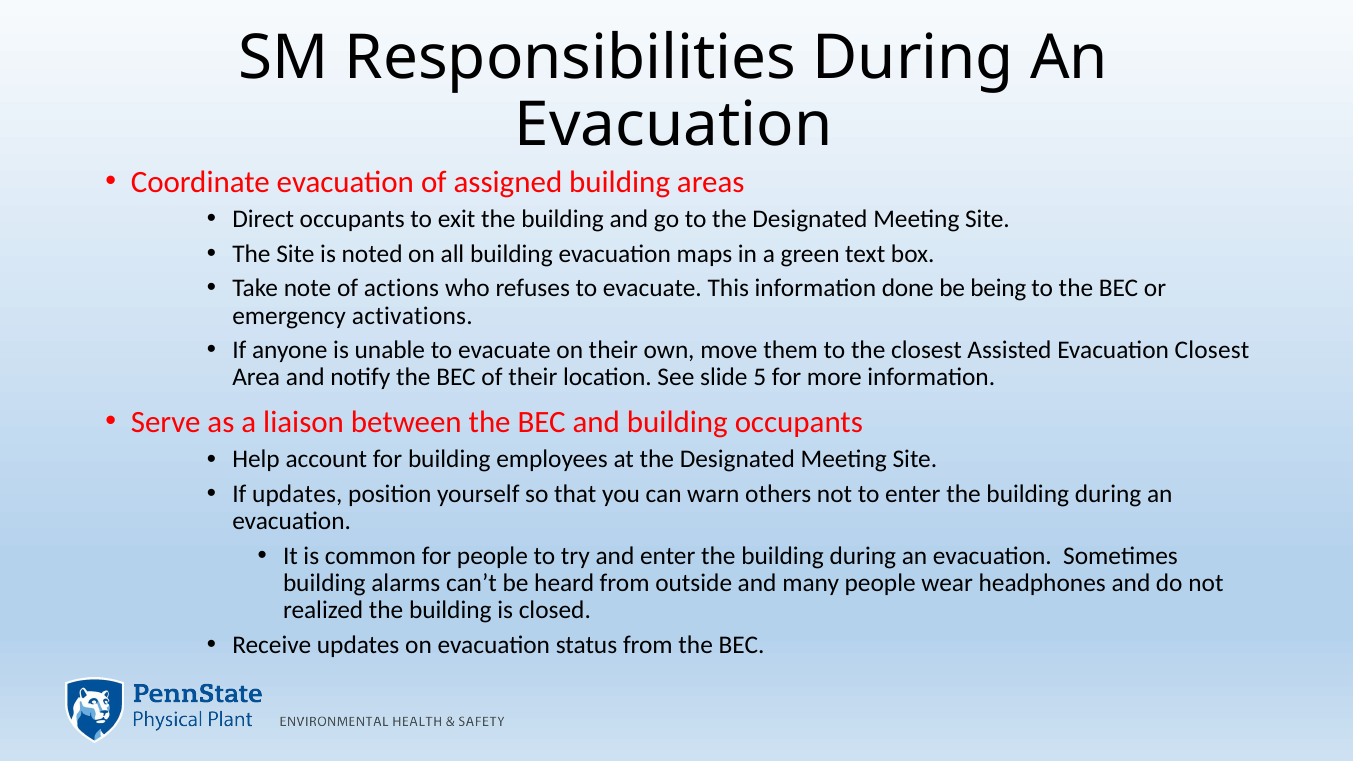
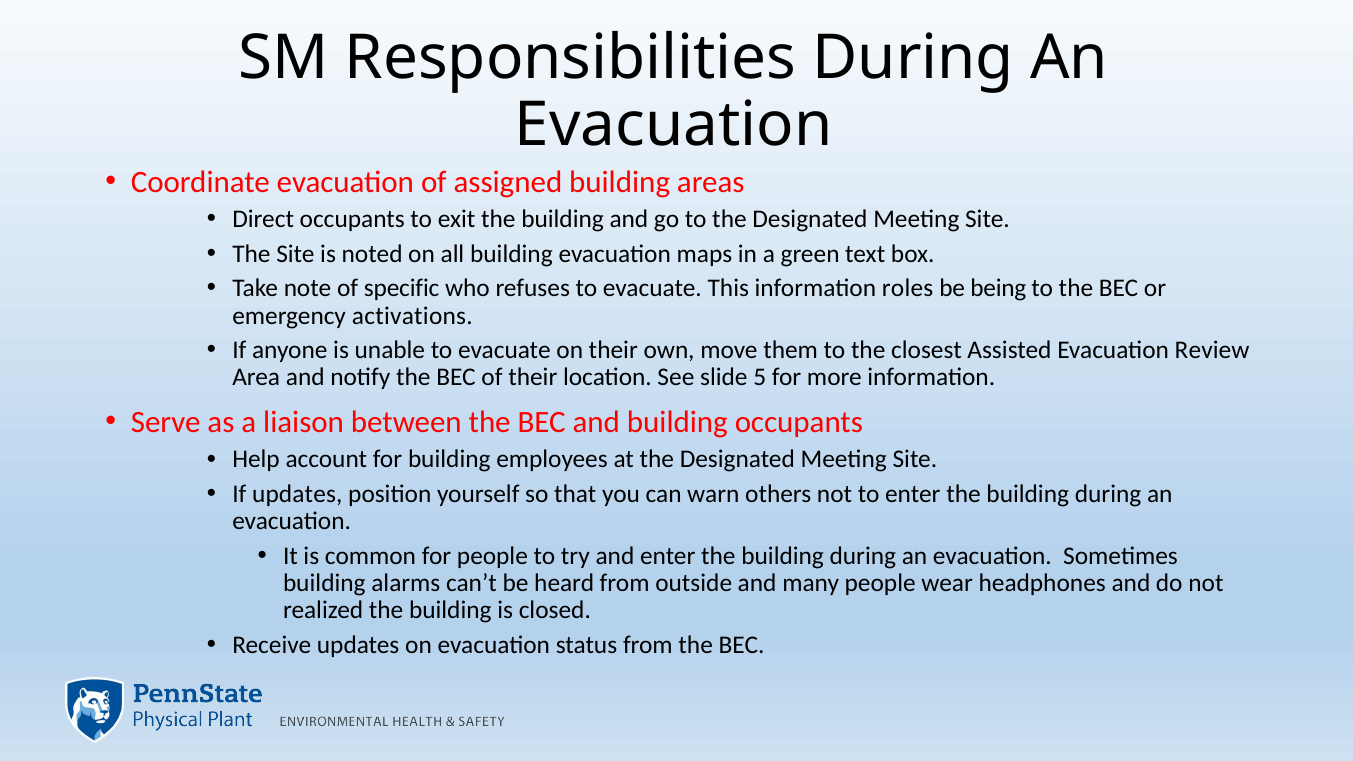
actions: actions -> specific (402, 288)
done: done -> roles (908, 288)
Evacuation Closest: Closest -> Review (1212, 350)
